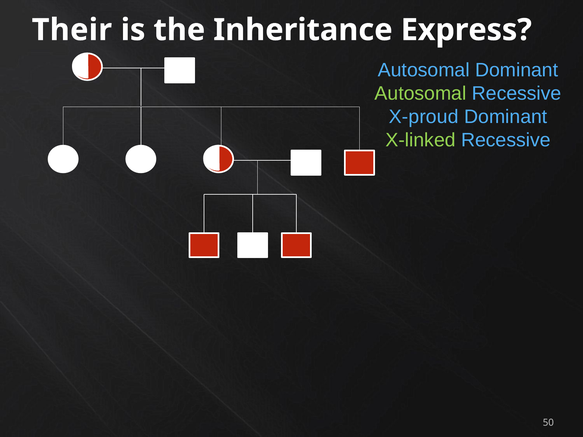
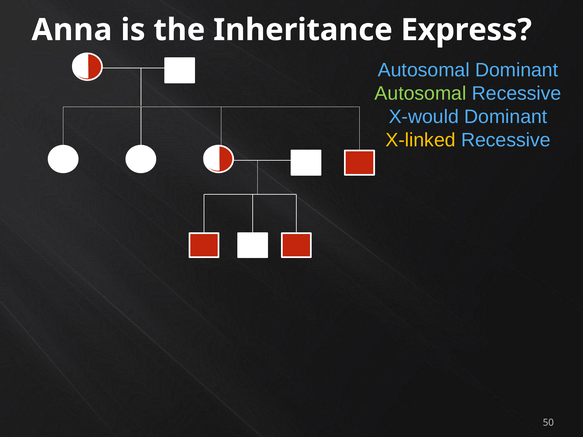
Their: Their -> Anna (72, 30)
X-proud: X-proud -> X-would (424, 117)
X-linked colour: light green -> yellow (421, 140)
